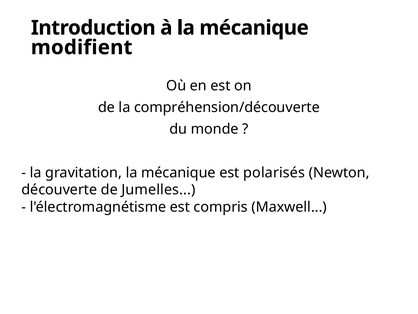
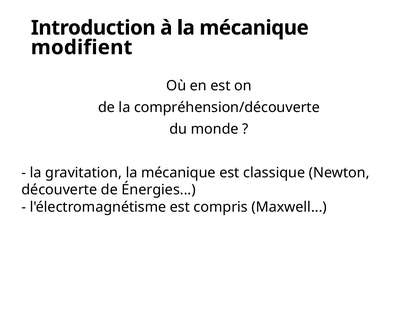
polarisés: polarisés -> classique (274, 172)
Jumelles: Jumelles -> Énergies (159, 190)
